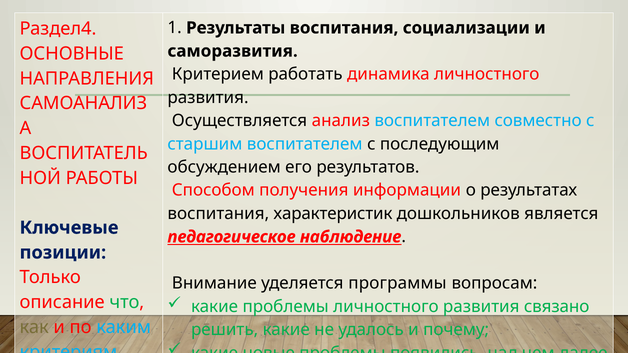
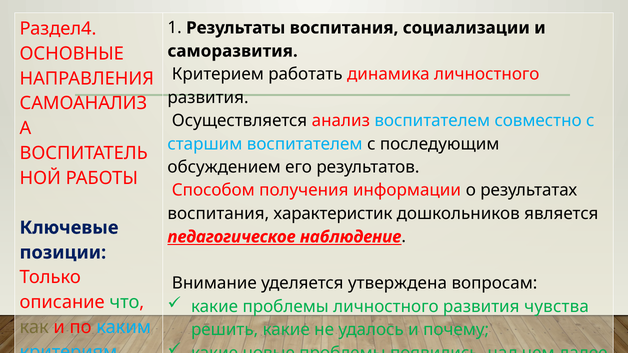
программы: программы -> утверждена (398, 283)
связано: связано -> чувства (557, 307)
